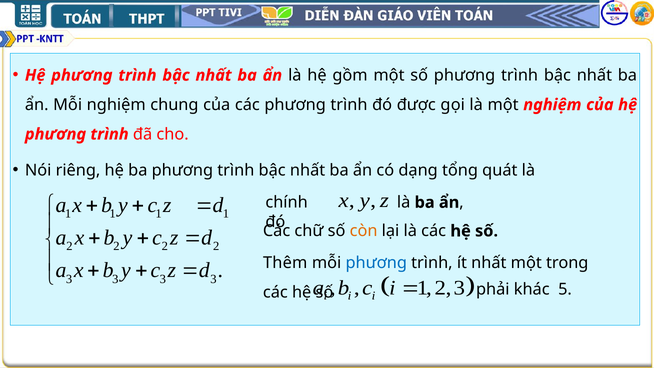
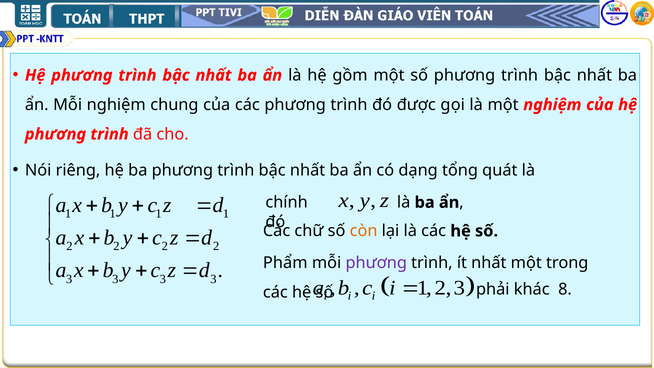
Thêm: Thêm -> Phẩm (285, 263)
phương colour: blue -> purple (376, 263)
5: 5 -> 8 (565, 289)
